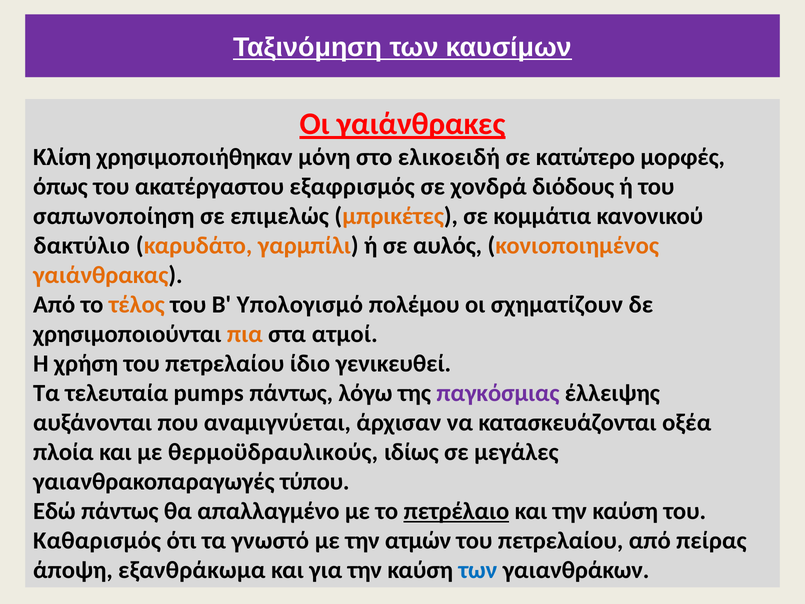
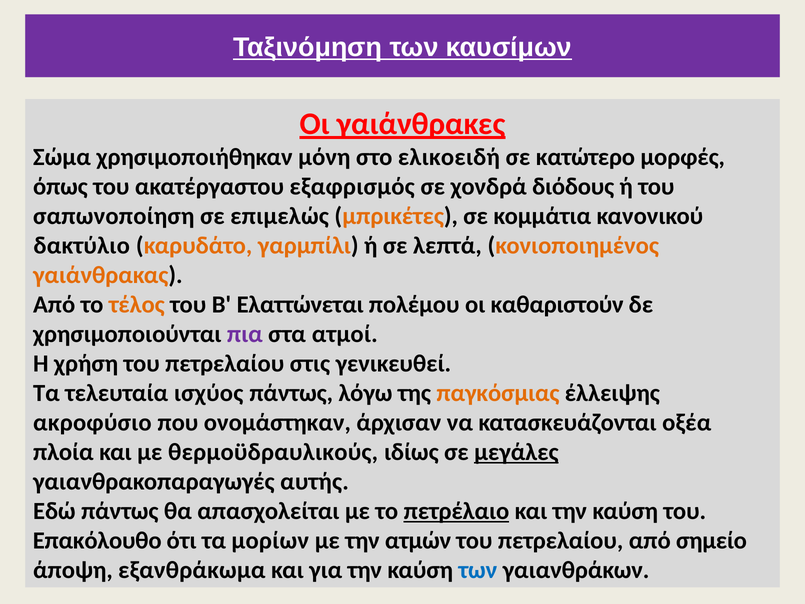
Κλίση: Κλίση -> Σώμα (62, 157)
αυλός: αυλός -> λεπτά (447, 246)
Υπολογισμό: Υπολογισμό -> Ελαττώνεται (300, 305)
σχηματίζουν: σχηματίζουν -> καθαριστούν (557, 305)
πια colour: orange -> purple (245, 334)
ίδιο: ίδιο -> στις (310, 364)
pumps: pumps -> ισχύος (209, 393)
παγκόσμιας colour: purple -> orange (498, 393)
αυξάνονται: αυξάνονται -> ακροφύσιο (92, 423)
αναμιγνύεται: αναμιγνύεται -> ονομάστηκαν (277, 423)
μεγάλες underline: none -> present (516, 452)
τύπου: τύπου -> αυτής (315, 482)
απαλλαγμένο: απαλλαγμένο -> απασχολείται (268, 511)
Καθαρισμός: Καθαρισμός -> Επακόλουθο (97, 541)
γνωστό: γνωστό -> μορίων (270, 541)
πείρας: πείρας -> σημείο (712, 541)
